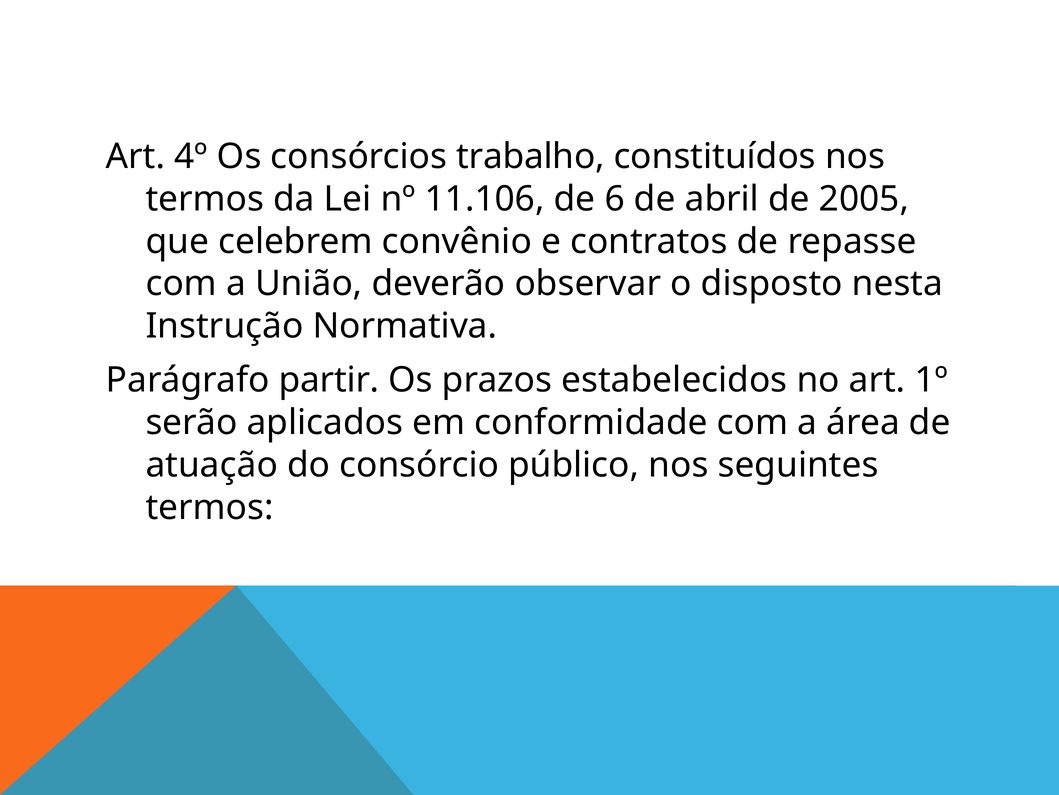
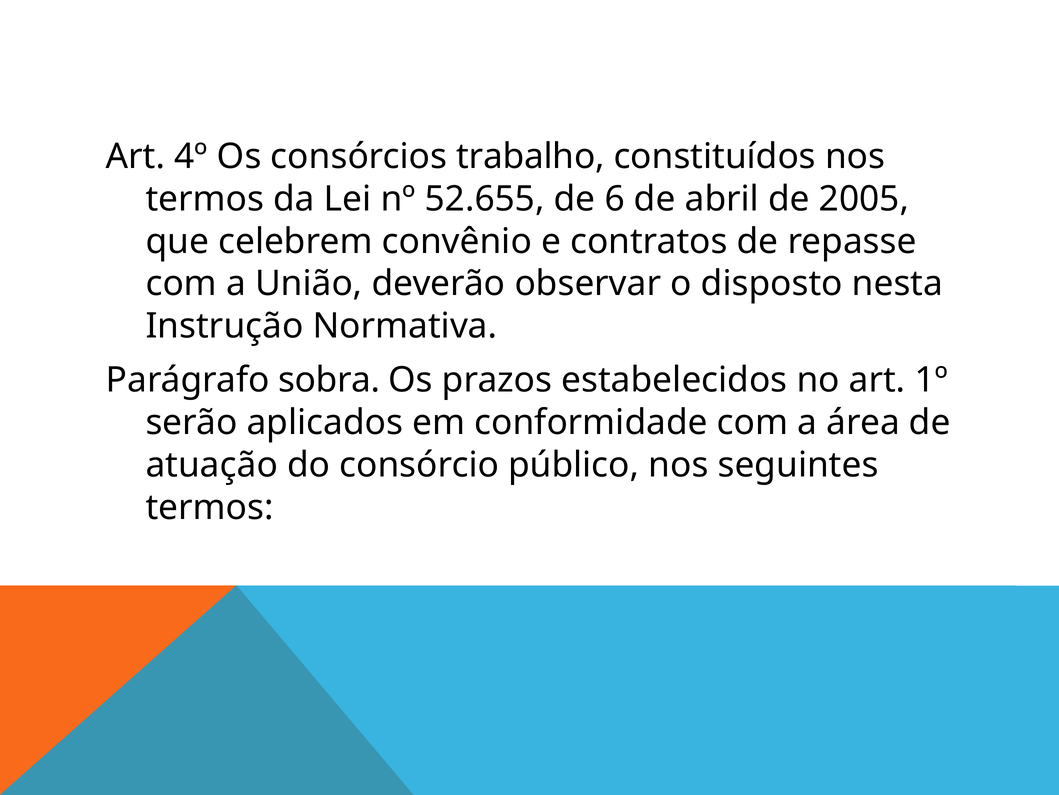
11.106: 11.106 -> 52.655 (485, 199)
partir: partir -> sobra (329, 380)
